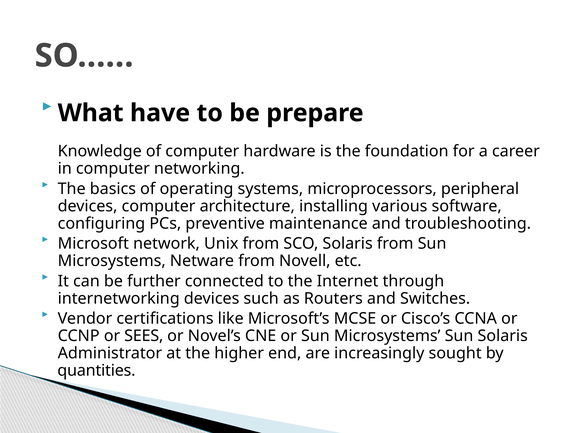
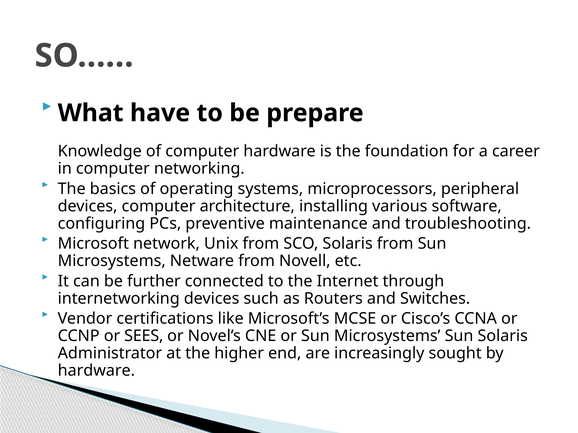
quantities: quantities -> hardware (96, 371)
